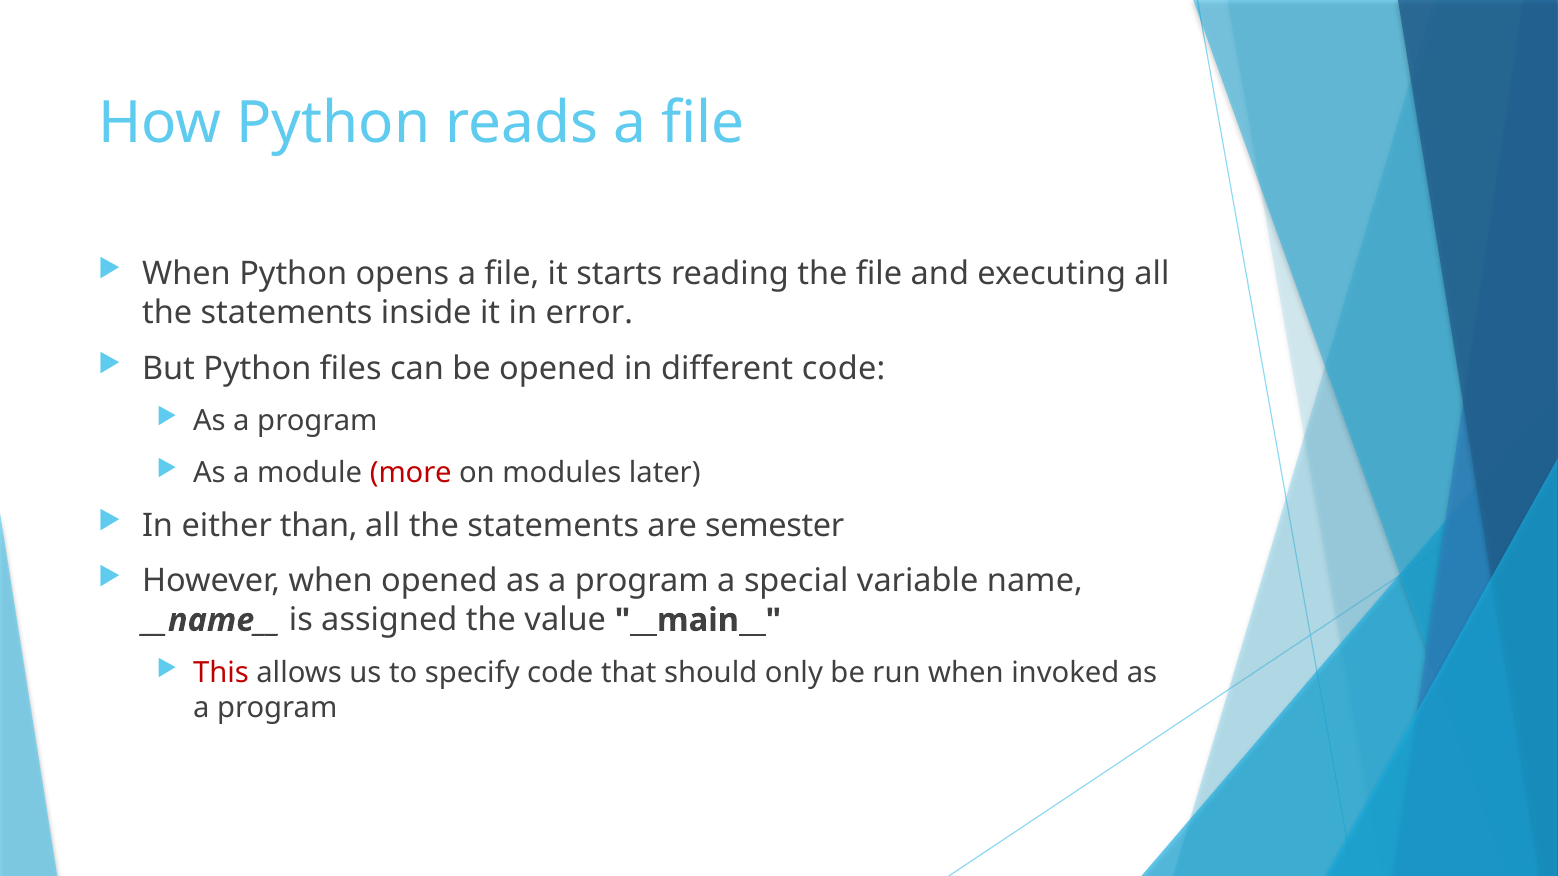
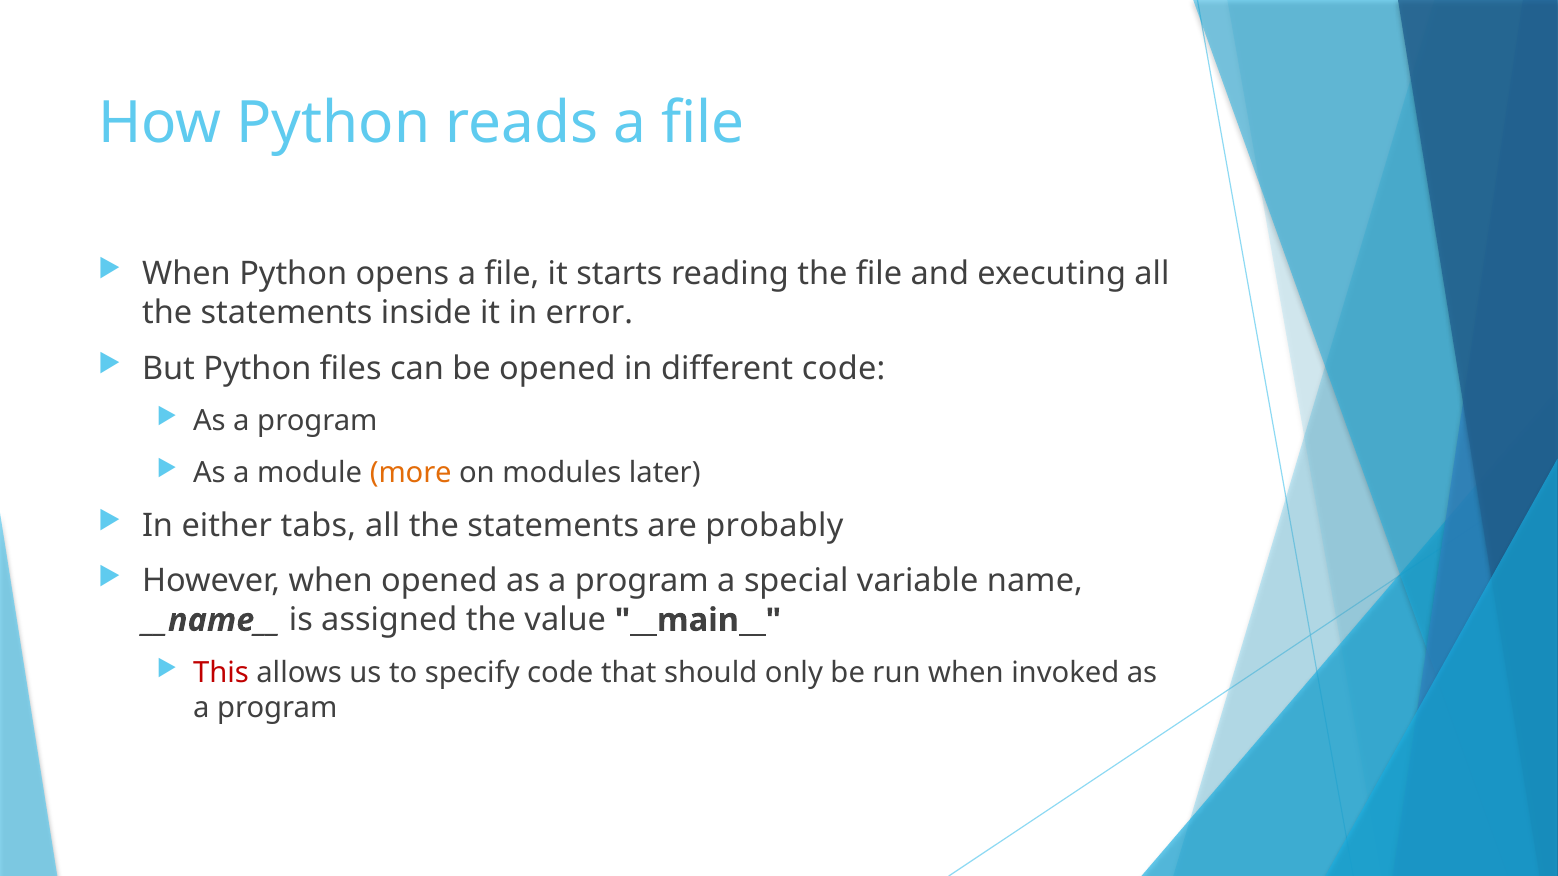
more colour: red -> orange (411, 473)
than: than -> tabs (318, 526)
semester: semester -> probably (774, 526)
